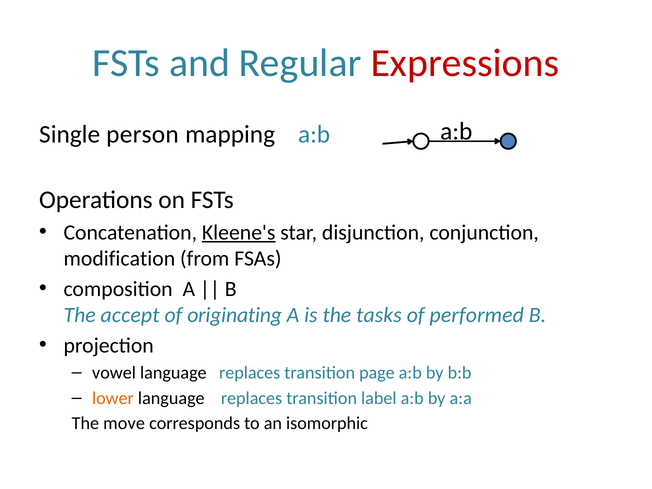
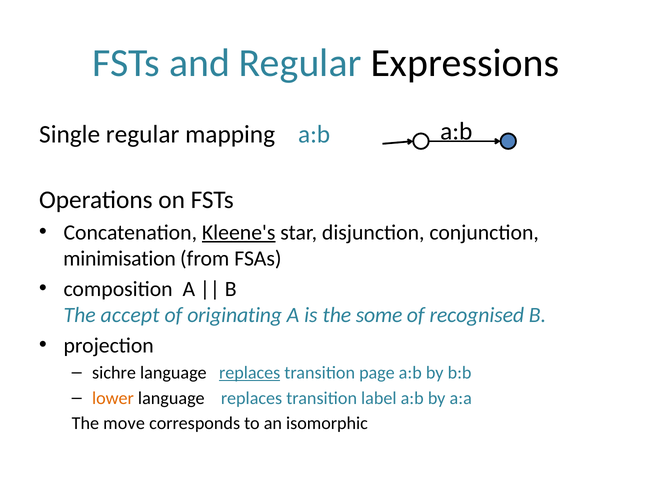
Expressions colour: red -> black (465, 63)
Single person: person -> regular (143, 134)
modification: modification -> minimisation (120, 259)
tasks: tasks -> some (379, 315)
performed: performed -> recognised (477, 315)
vowel: vowel -> sichre (114, 373)
replaces underline: none -> present (250, 373)
